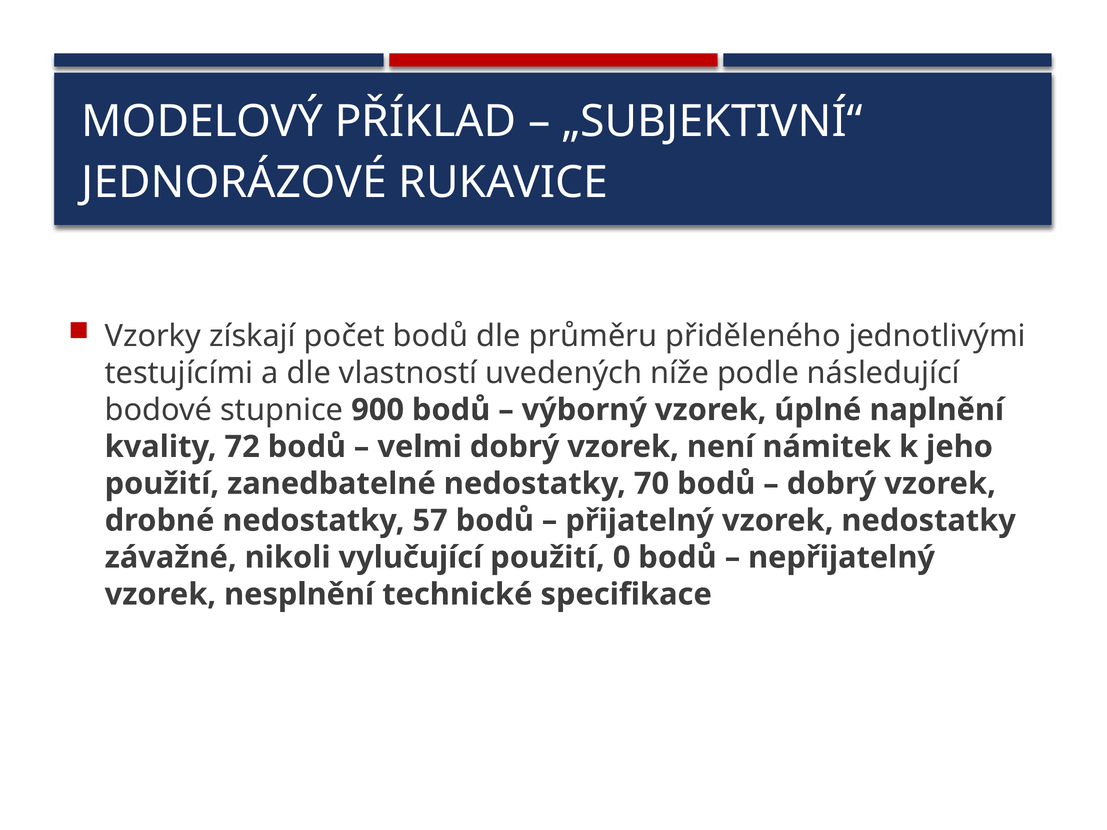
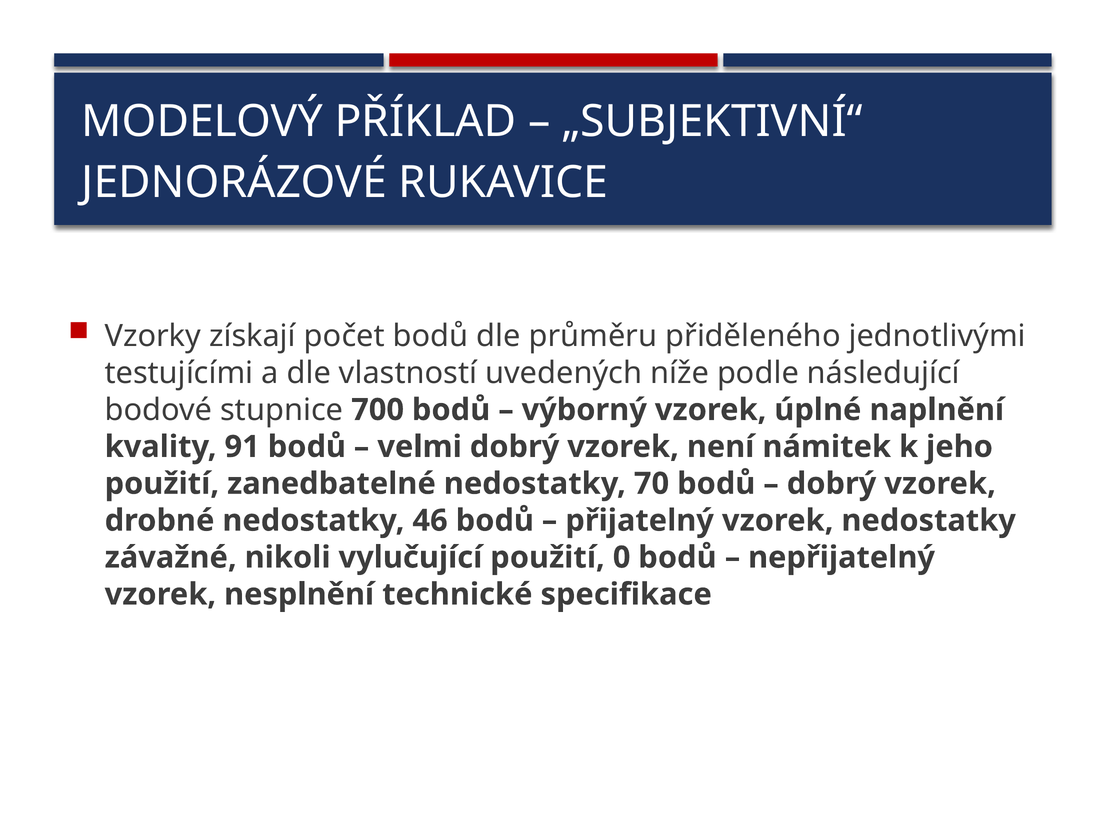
900: 900 -> 700 (378, 410)
72: 72 -> 91 (242, 447)
57: 57 -> 46 (430, 521)
